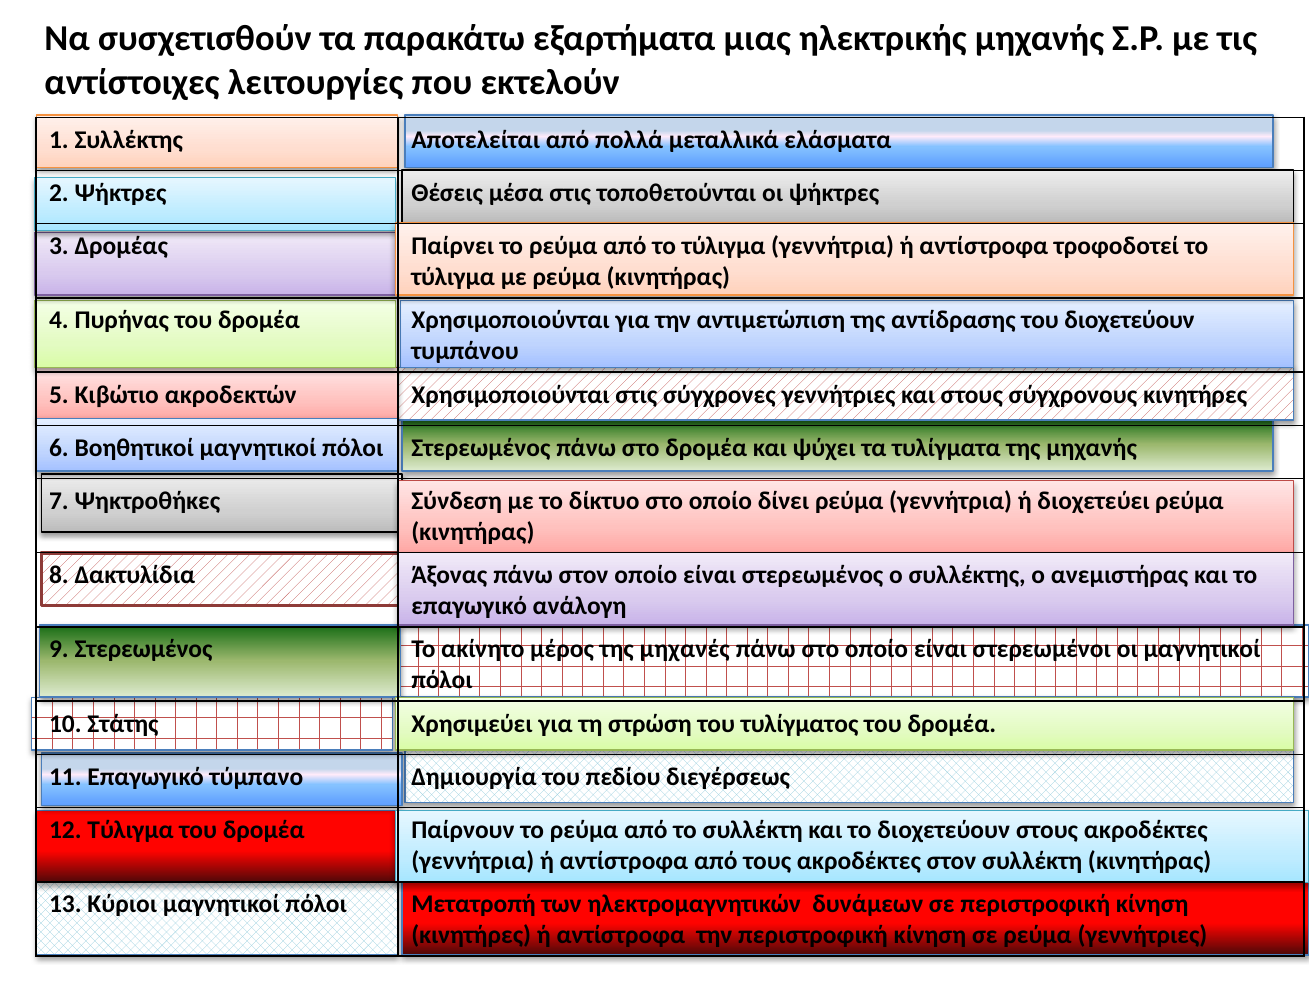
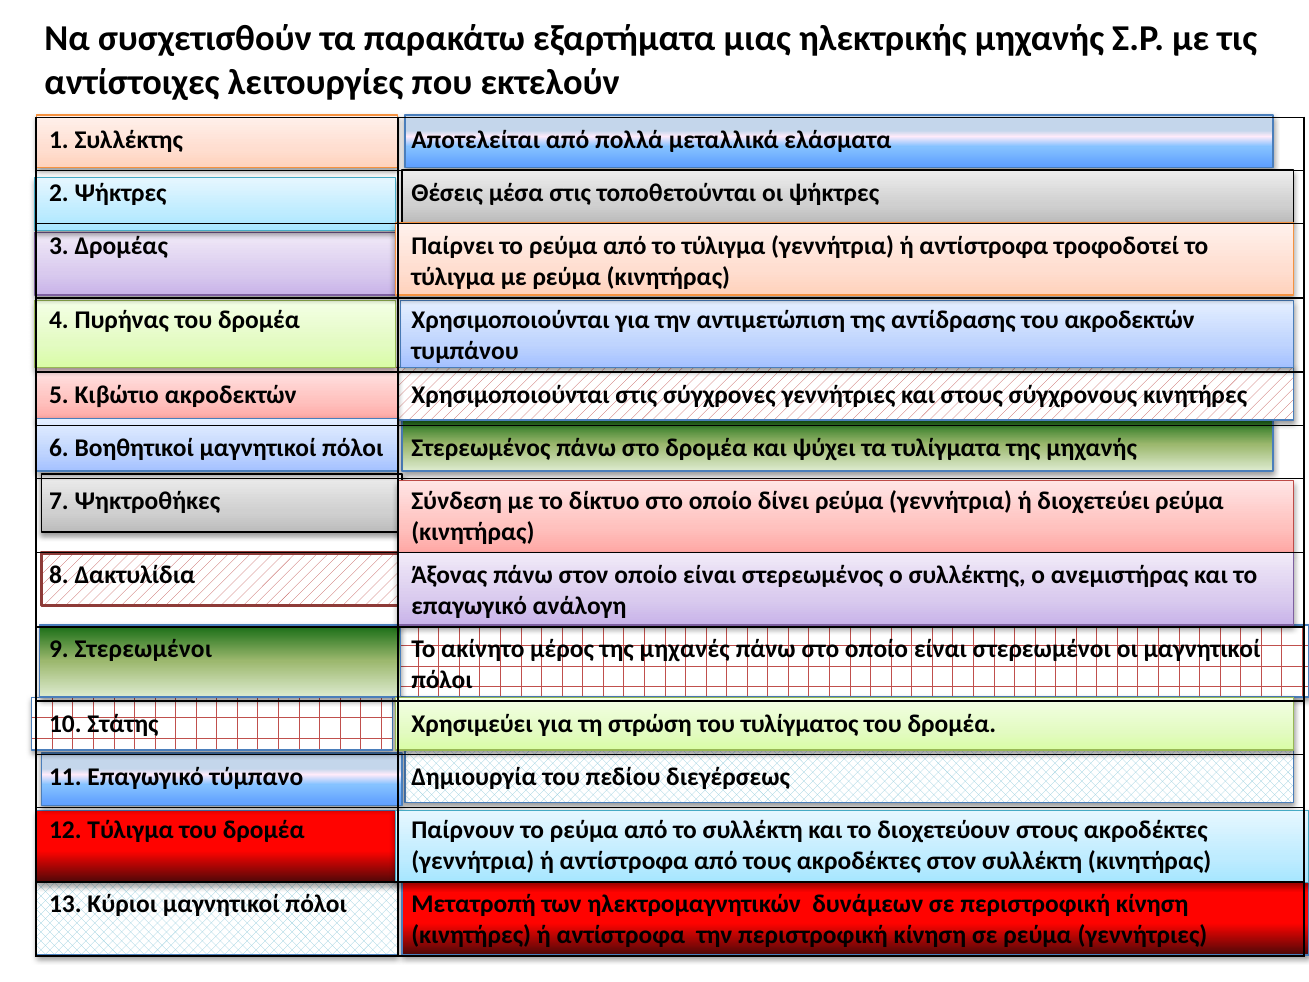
του διοχετεύουν: διοχετεύουν -> ακροδεκτών (1130, 320)
9 Στερεωμένος: Στερεωμένος -> Στερεωμένοι (143, 649)
